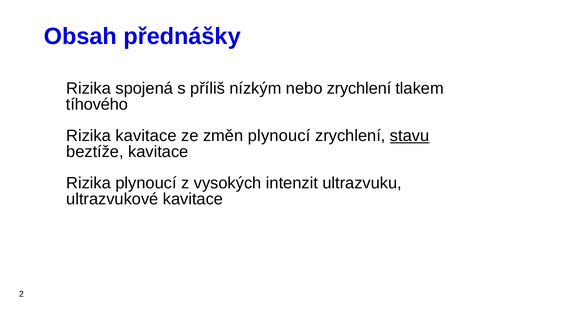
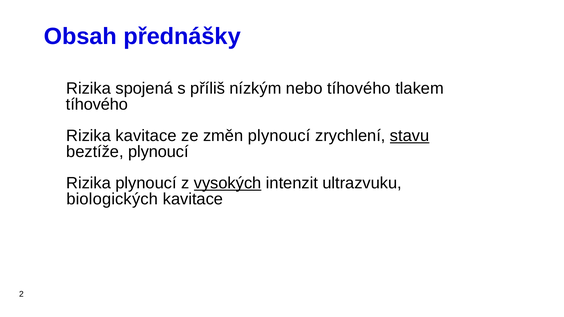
nebo zrychlení: zrychlení -> tíhového (359, 89)
beztíže kavitace: kavitace -> plynoucí (158, 152)
vysokých underline: none -> present (228, 183)
ultrazvukové: ultrazvukové -> biologických (112, 199)
